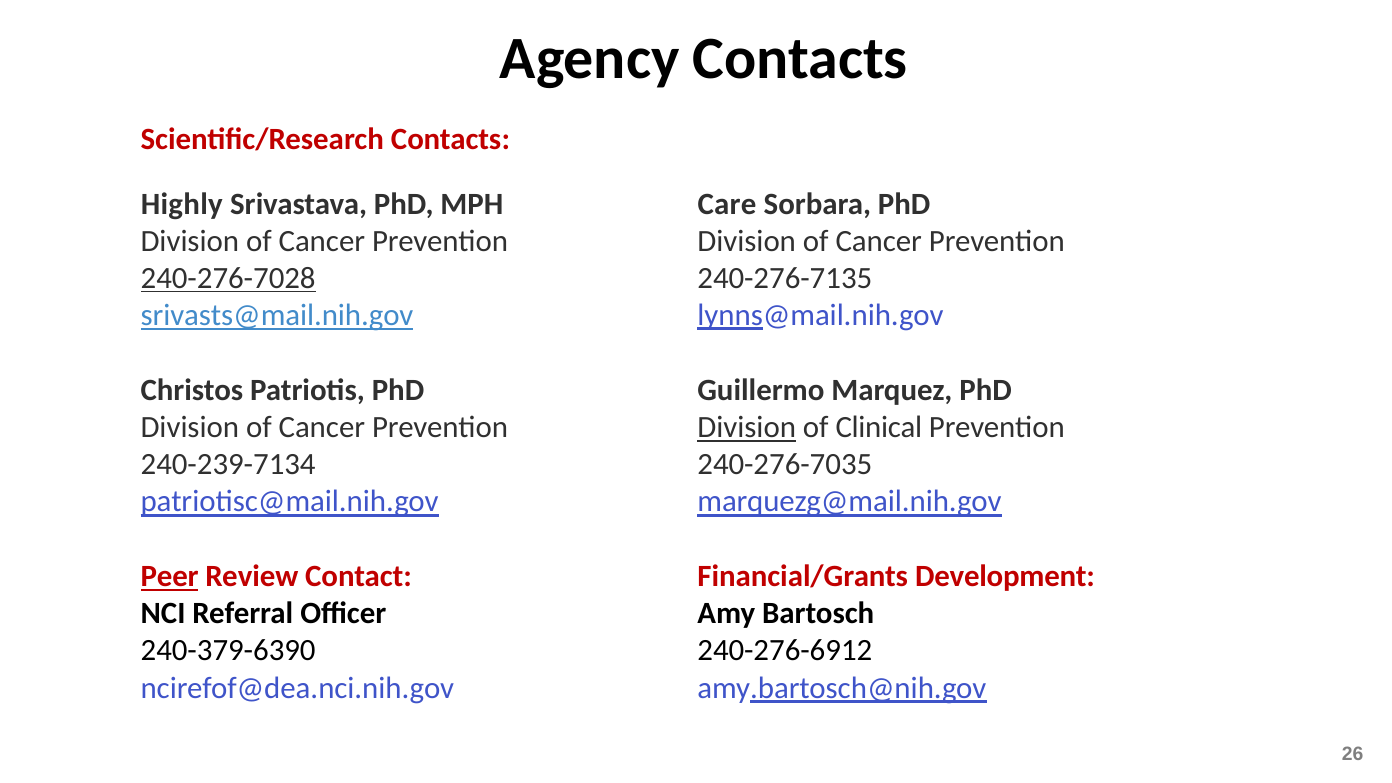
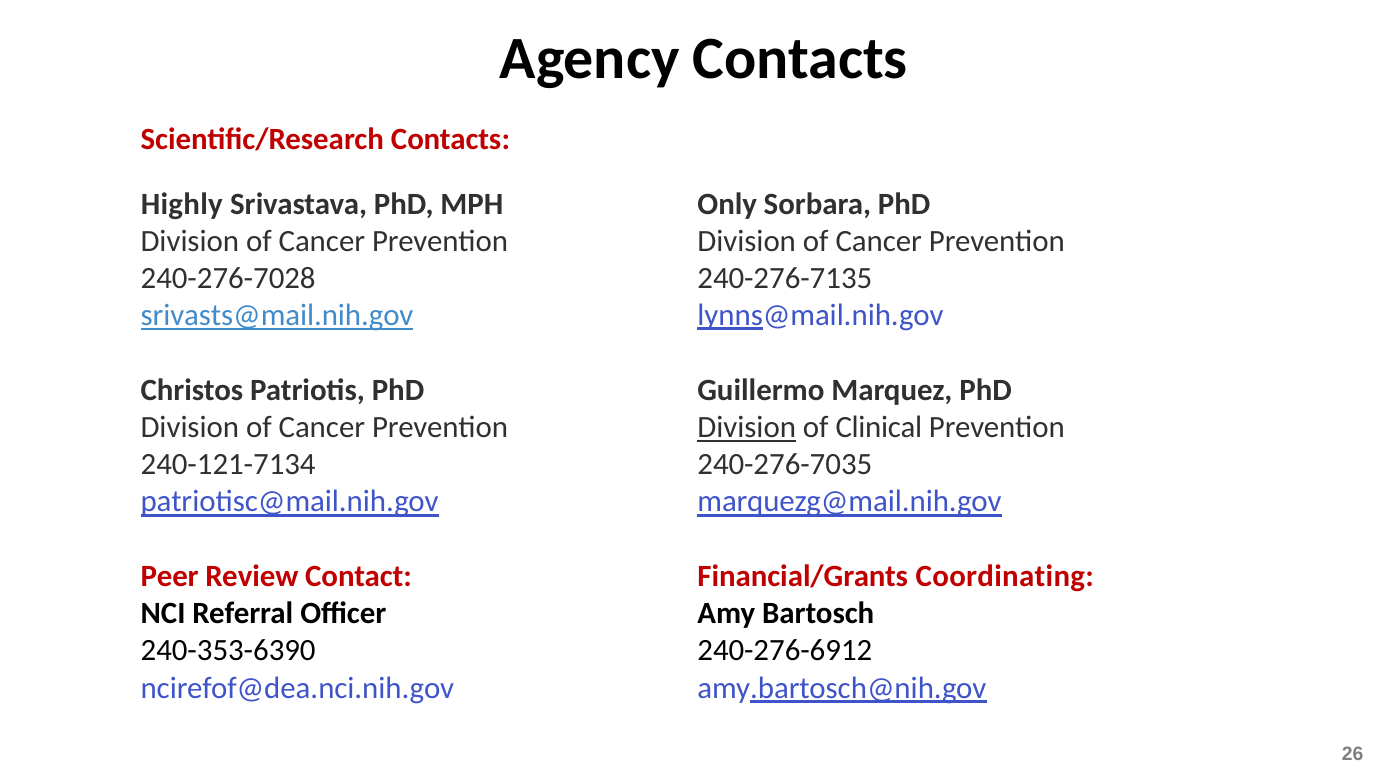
Care: Care -> Only (727, 204)
240-276-7028 underline: present -> none (228, 278)
240-239-7134: 240-239-7134 -> 240-121-7134 (228, 465)
Peer underline: present -> none (170, 577)
Development: Development -> Coordinating (1005, 577)
240-379-6390: 240-379-6390 -> 240-353-6390 (228, 651)
